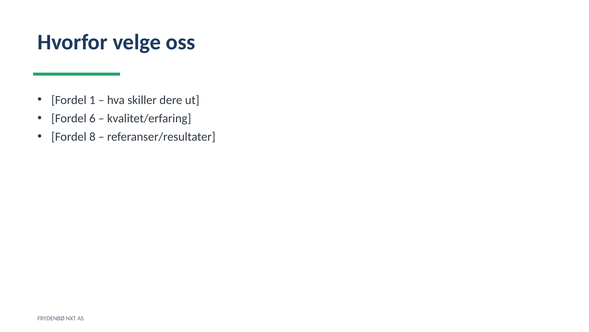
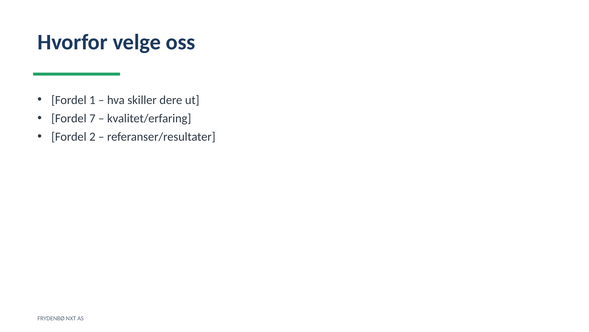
6: 6 -> 7 (92, 118)
8: 8 -> 2 (92, 137)
